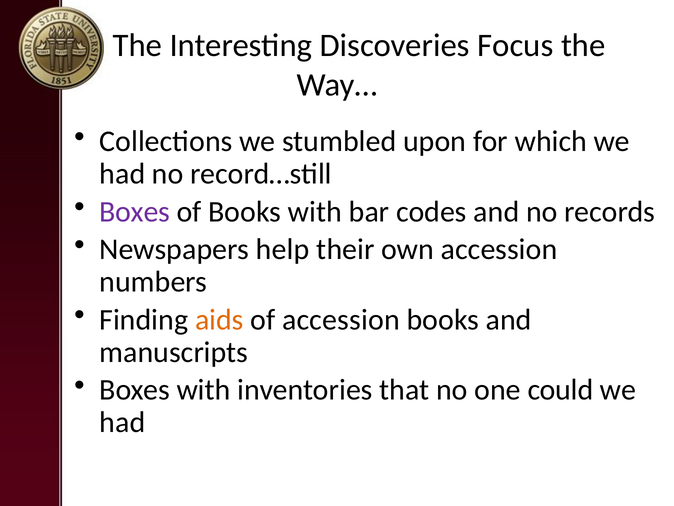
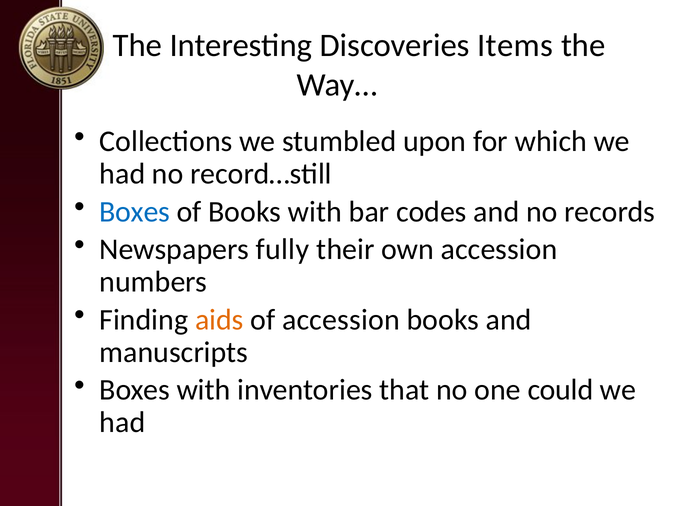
Focus: Focus -> Items (515, 46)
Boxes colour: purple -> blue (135, 212)
help: help -> fully (283, 249)
